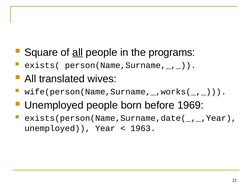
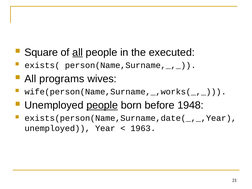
programs: programs -> executed (172, 52)
translated: translated -> programs (62, 79)
people underline: none -> present (102, 105)
1969: 1969 -> 1948 (191, 105)
